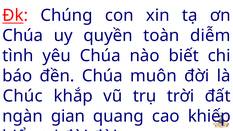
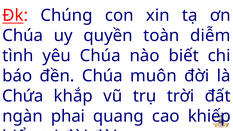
Chúc: Chúc -> Chứa (23, 96)
gian: gian -> phai (68, 116)
